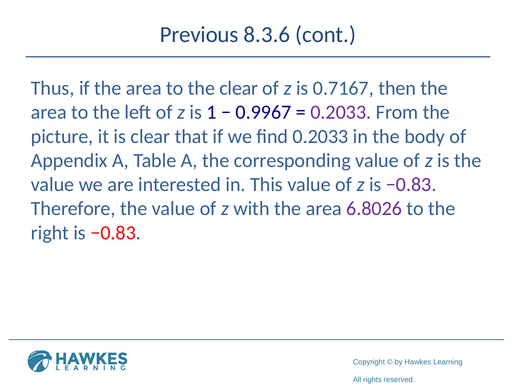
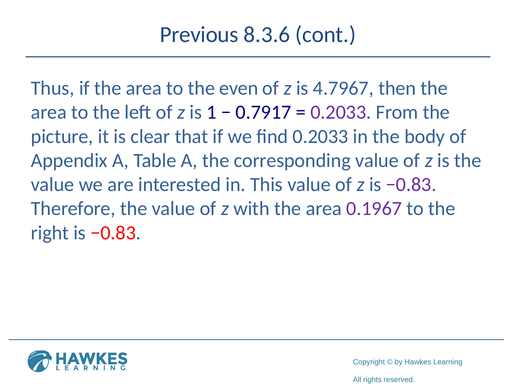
the clear: clear -> even (239, 88)
0.7167: 0.7167 -> 4.7967 (343, 88)
0.9967: 0.9967 -> 0.7917 (263, 112)
6.8026: 6.8026 -> 0.1967 (374, 209)
